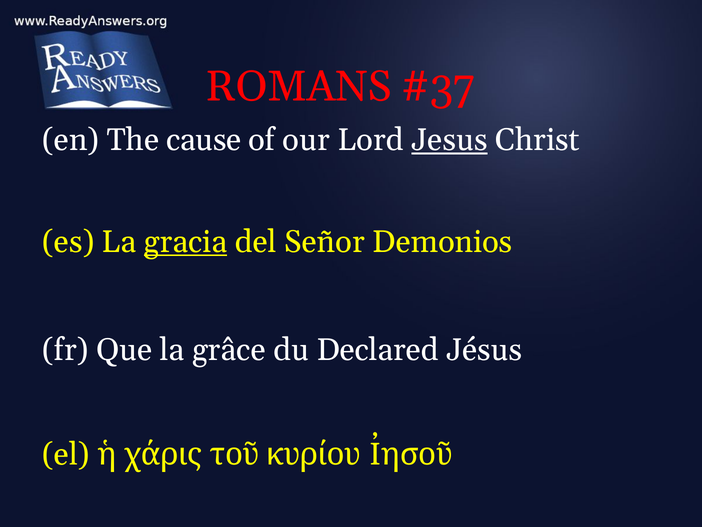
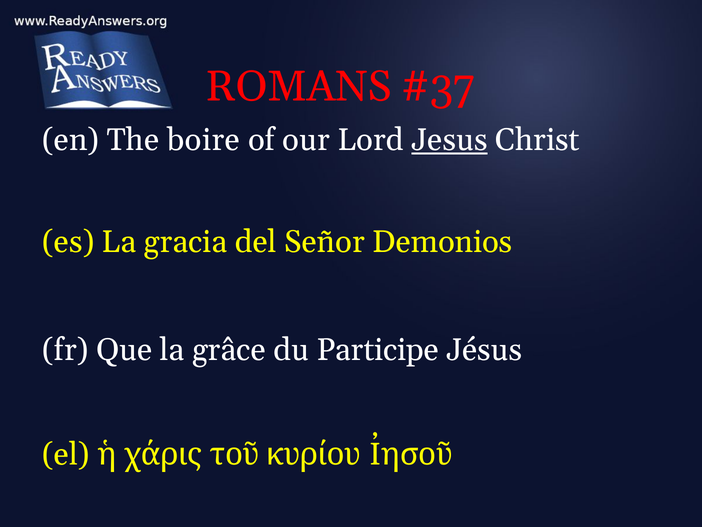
cause: cause -> boire (203, 140)
gracia underline: present -> none (186, 242)
Declared: Declared -> Participe (378, 350)
